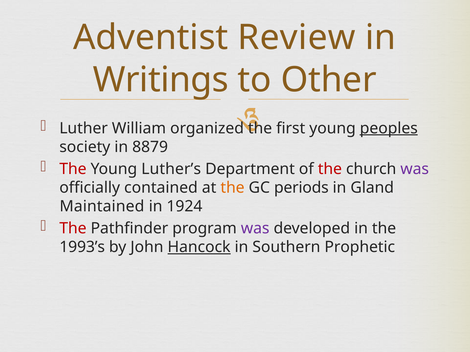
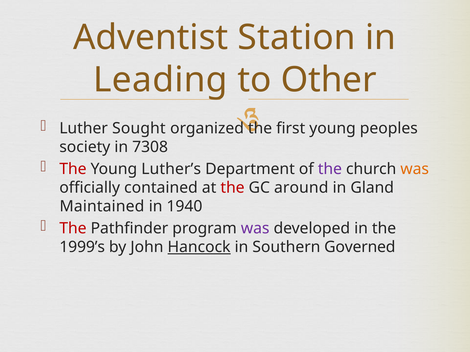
Review: Review -> Station (297, 38)
Writings: Writings -> Leading (160, 80)
William: William -> Sought (139, 128)
peoples underline: present -> none (389, 128)
8879: 8879 -> 7308 (150, 147)
the colour: red -> purple (330, 169)
was colour: purple -> orange (415, 169)
the colour: orange -> red (233, 188)
periods: periods -> around (301, 188)
1924: 1924 -> 1940 (184, 207)
1993’s: 1993’s -> 1999’s (82, 247)
Prophetic: Prophetic -> Governed (360, 247)
